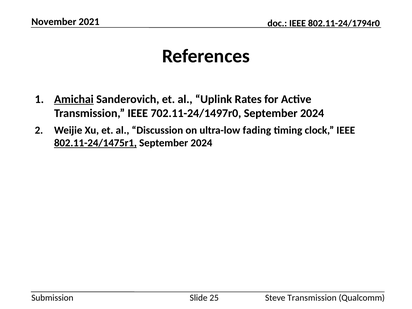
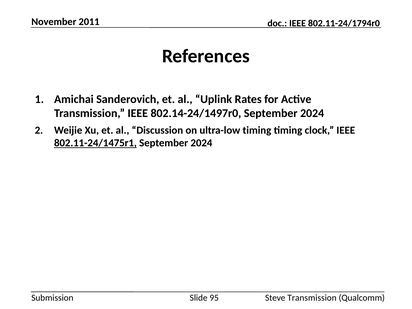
2021: 2021 -> 2011 (89, 22)
Amichai underline: present -> none (74, 99)
702.11-24/1497r0: 702.11-24/1497r0 -> 802.14-24/1497r0 (196, 113)
ultra-low fading: fading -> timing (257, 130)
25: 25 -> 95 (214, 298)
